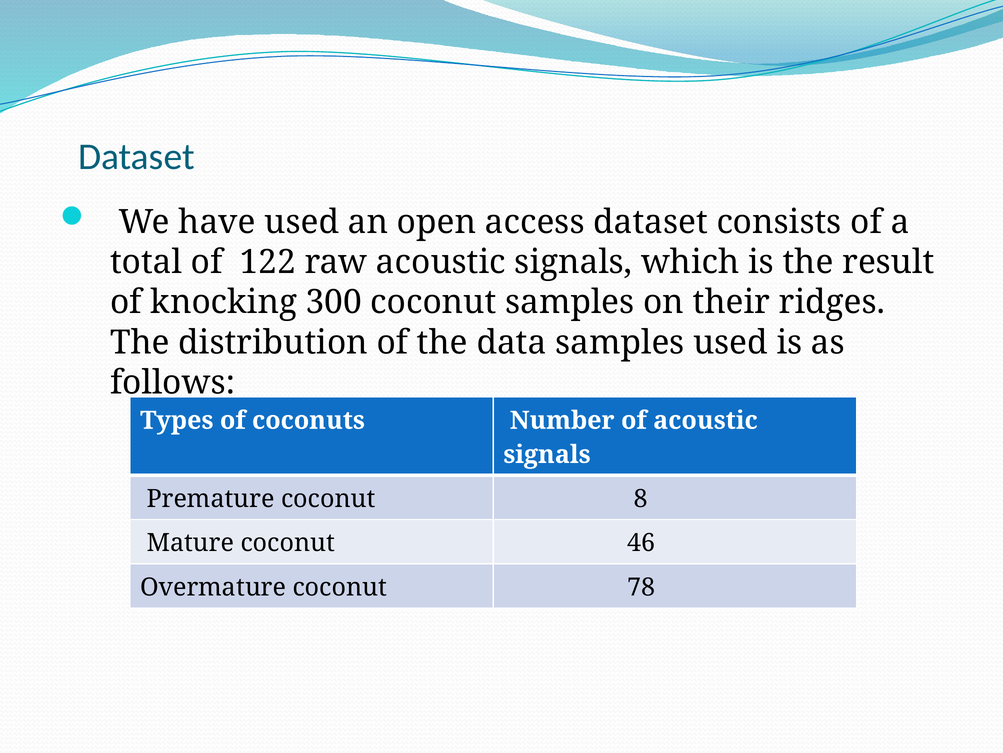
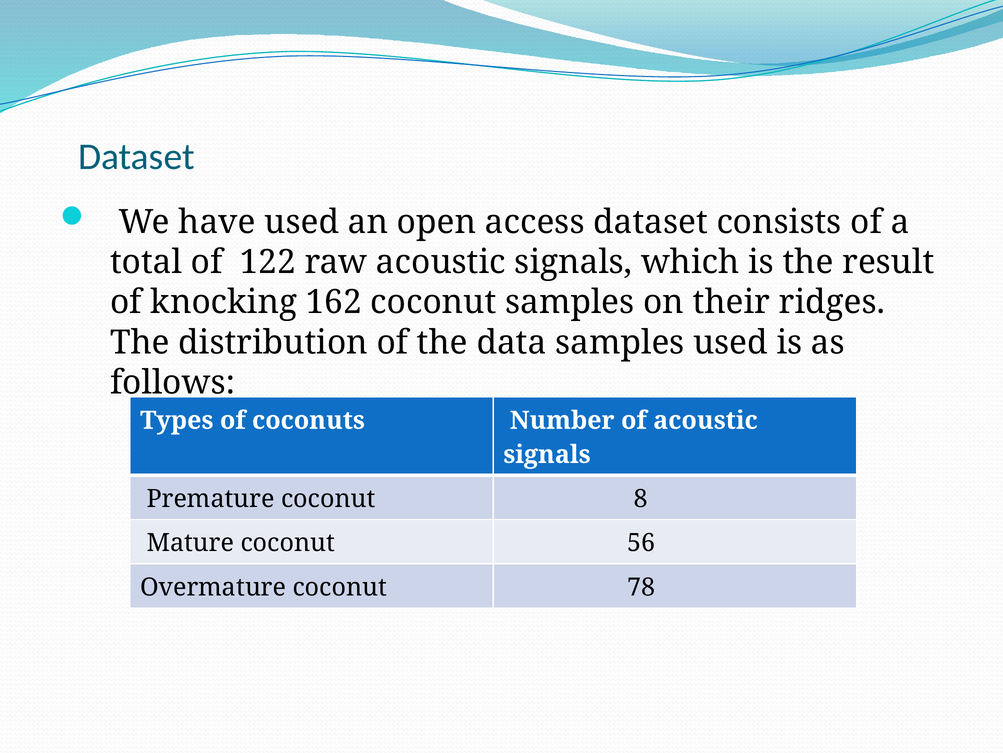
300: 300 -> 162 (334, 302)
46: 46 -> 56 (641, 543)
